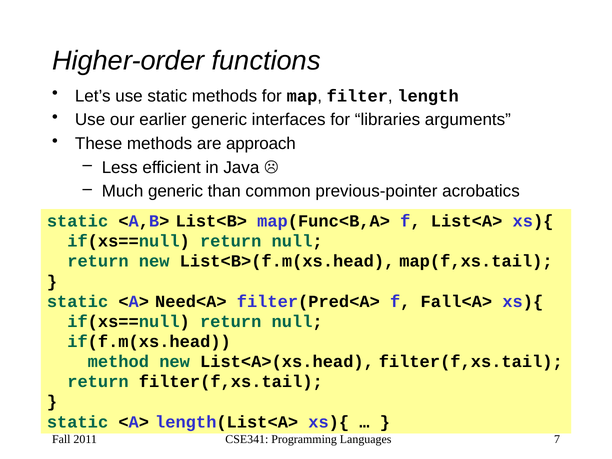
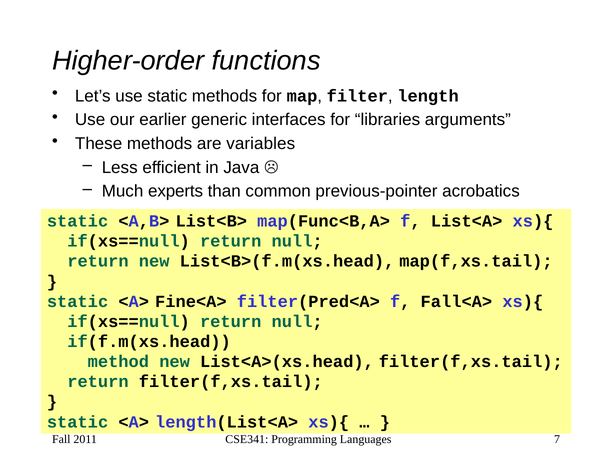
approach: approach -> variables (261, 144)
Much generic: generic -> experts (176, 191)
Need<A>: Need<A> -> Fine<A> (191, 302)
